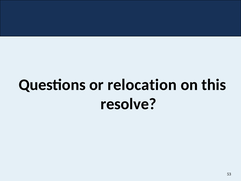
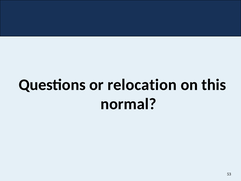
resolve: resolve -> normal (128, 104)
